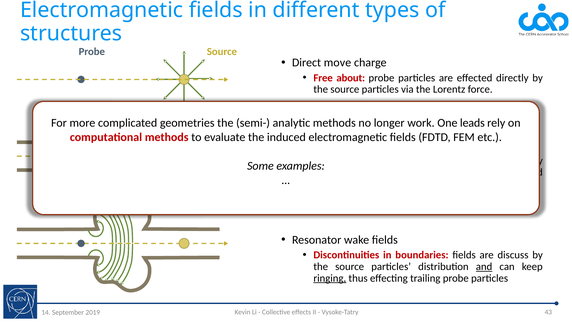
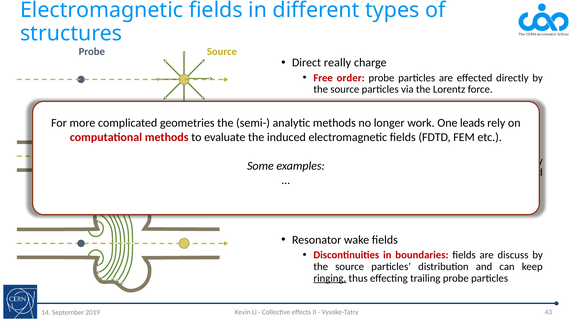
move: move -> really (337, 63)
about: about -> order (351, 78)
and underline: present -> none (484, 266)
